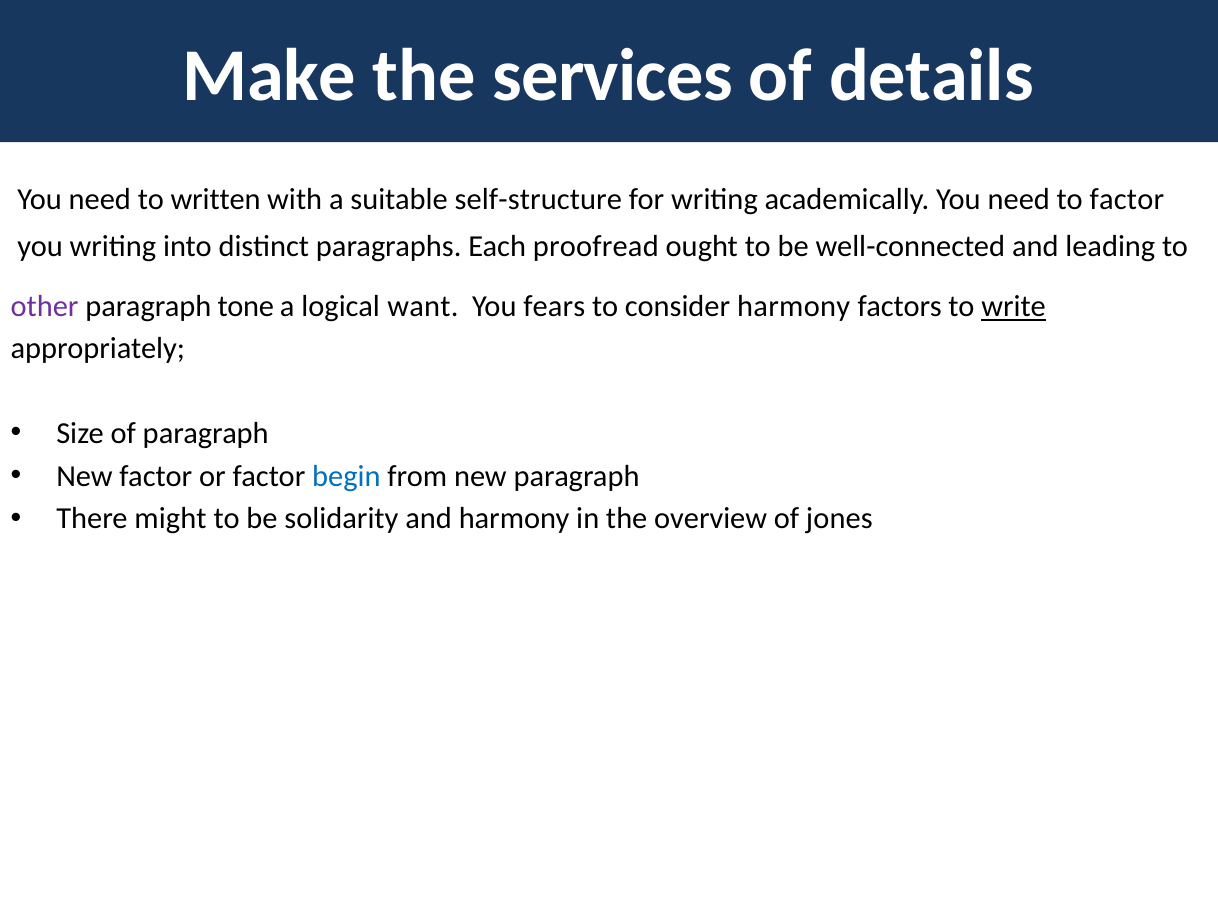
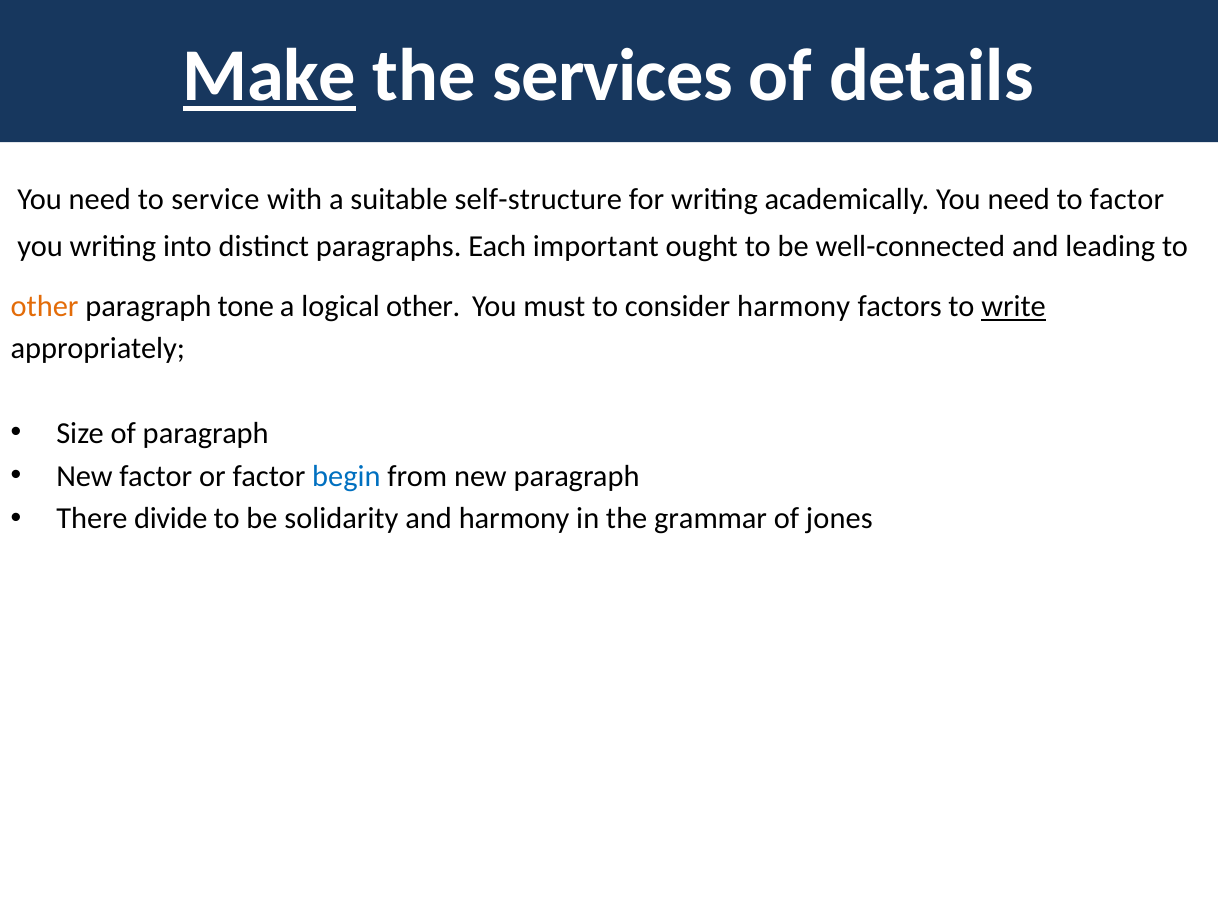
Make underline: none -> present (270, 76)
written: written -> service (215, 199)
proofread: proofread -> important (596, 246)
other colour: purple -> orange (45, 307)
logical want: want -> other (423, 307)
fears: fears -> must (554, 307)
might: might -> divide (171, 518)
overview: overview -> grammar (711, 518)
